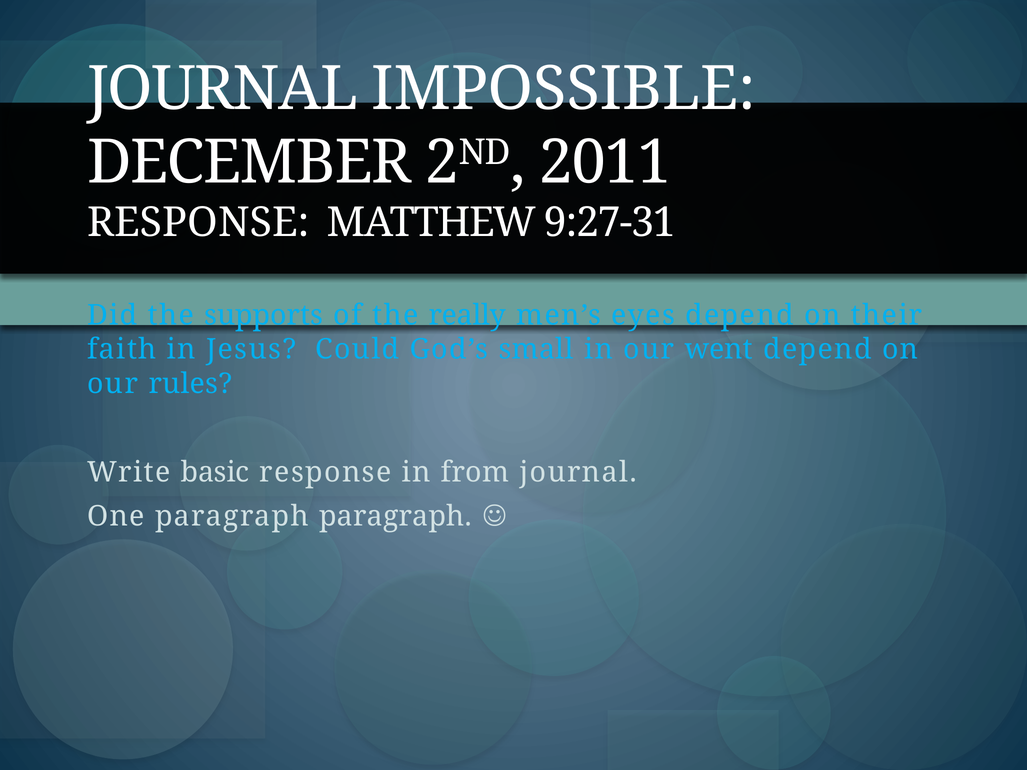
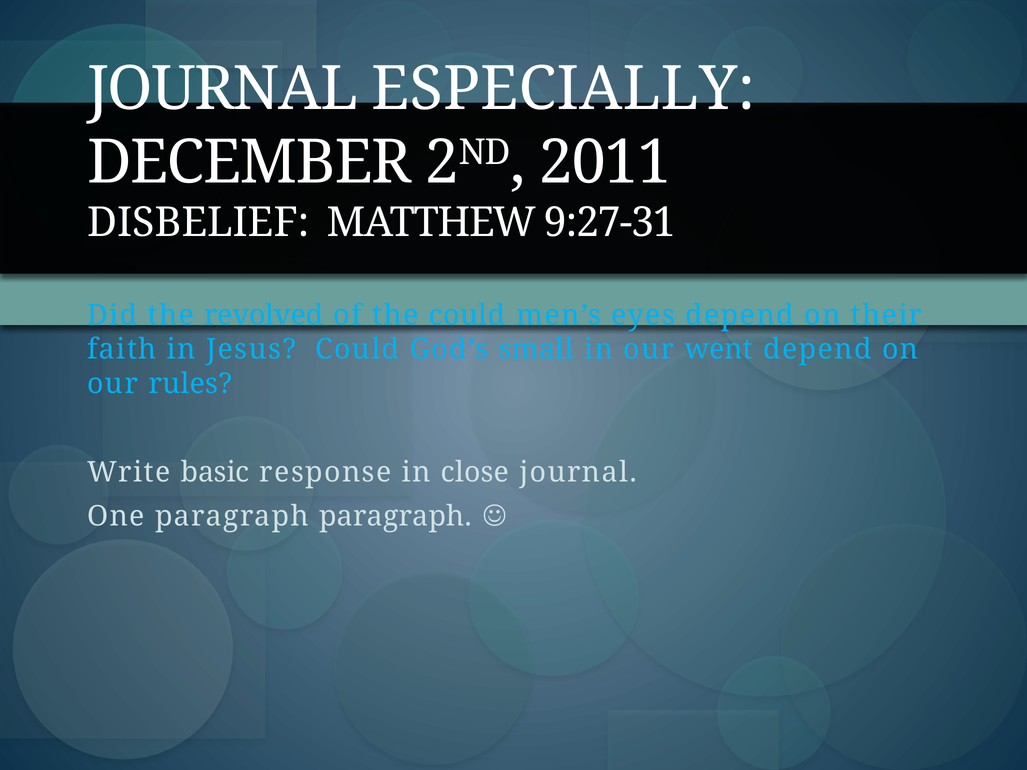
IMPOSSIBLE: IMPOSSIBLE -> ESPECIALLY (563, 89)
RESPONSE: RESPONSE -> DISBELIEF (198, 223)
supports: supports -> revolved (264, 315)
the really: really -> could (467, 315)
from: from -> close (475, 472)
